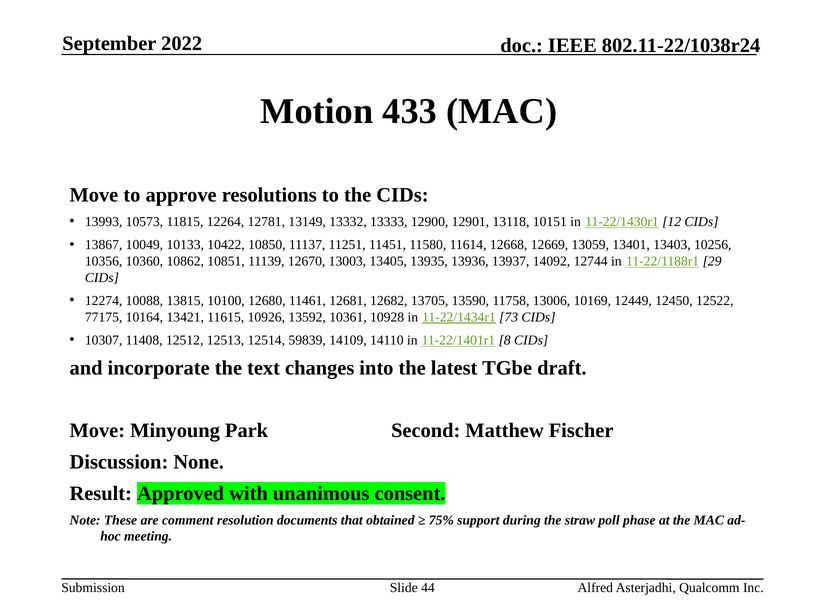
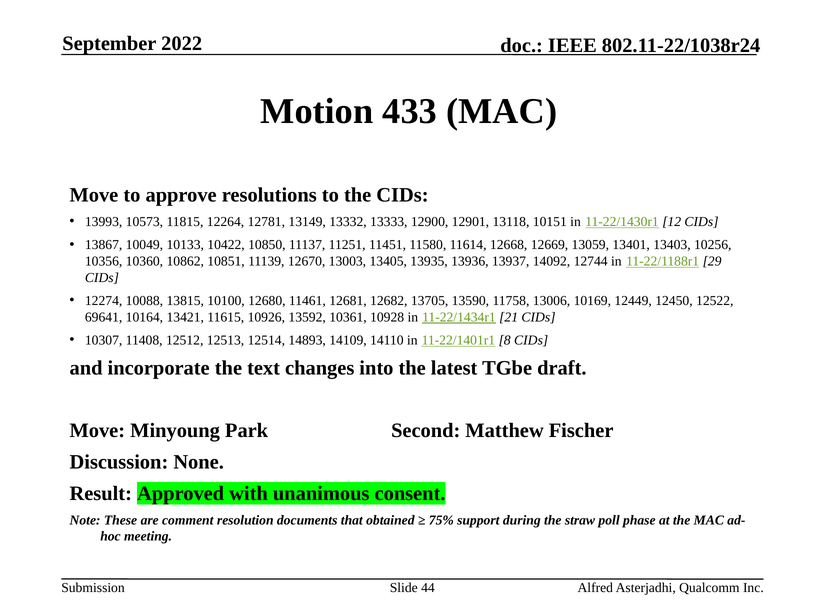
77175: 77175 -> 69641 (104, 317)
73: 73 -> 21 (509, 317)
59839: 59839 -> 14893 (307, 340)
